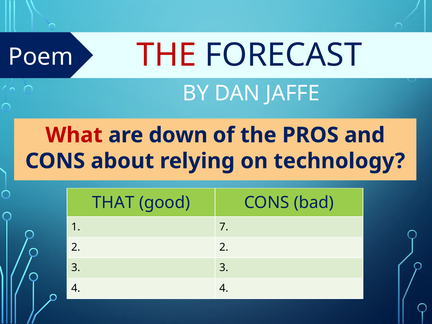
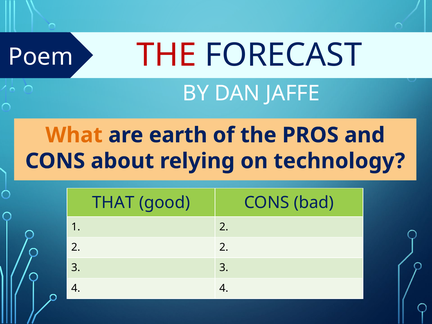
What colour: red -> orange (74, 135)
down: down -> earth (178, 135)
1 7: 7 -> 2 (224, 227)
